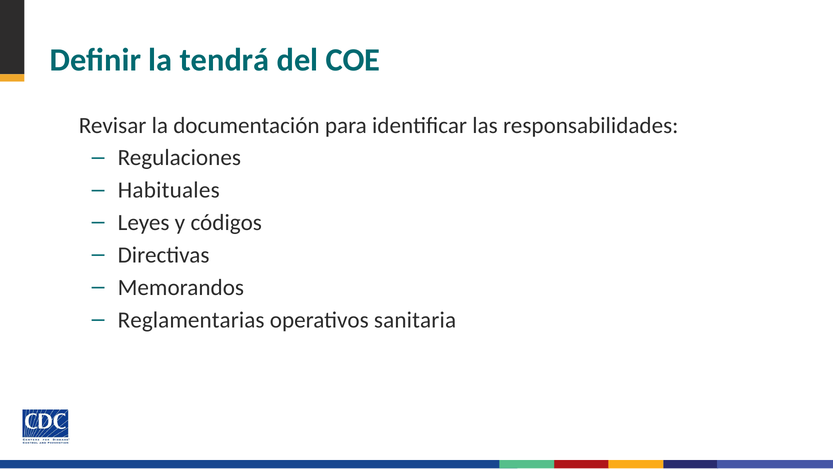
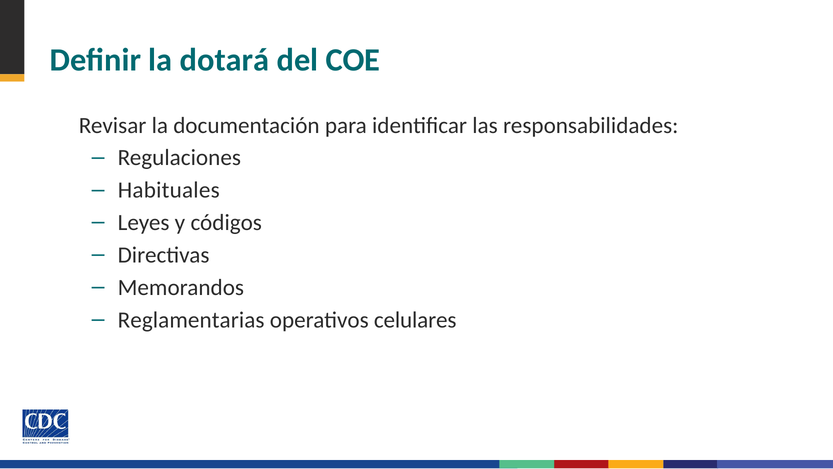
tendrá: tendrá -> dotará (225, 60)
sanitaria: sanitaria -> celulares (415, 320)
